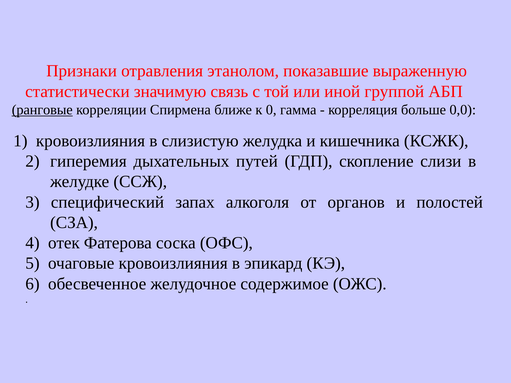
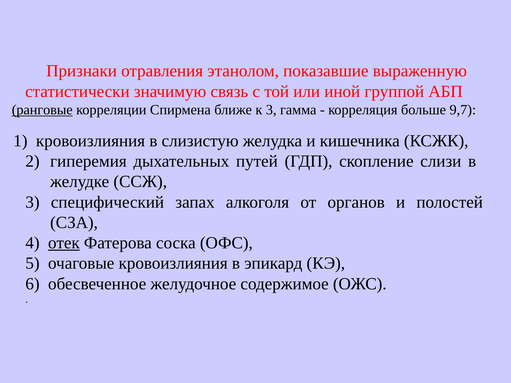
к 0: 0 -> 3 (271, 110)
0,0: 0,0 -> 9,7 (463, 110)
отек underline: none -> present (64, 243)
